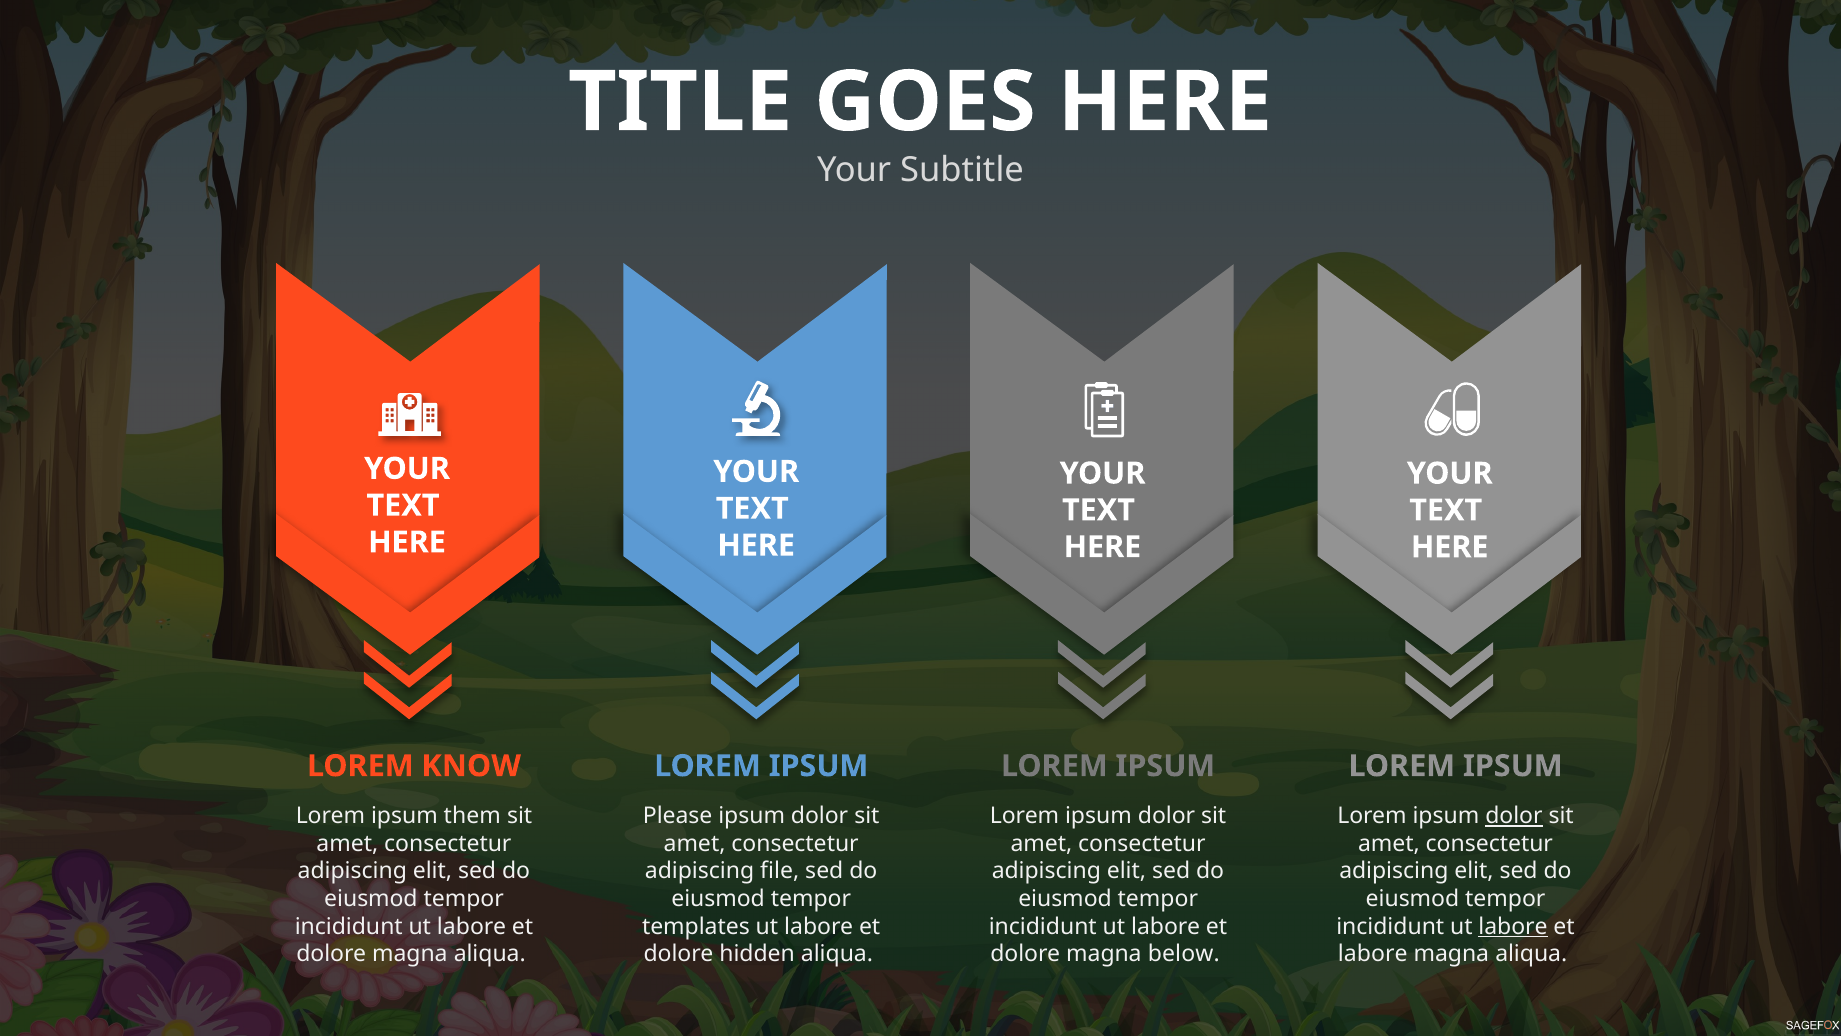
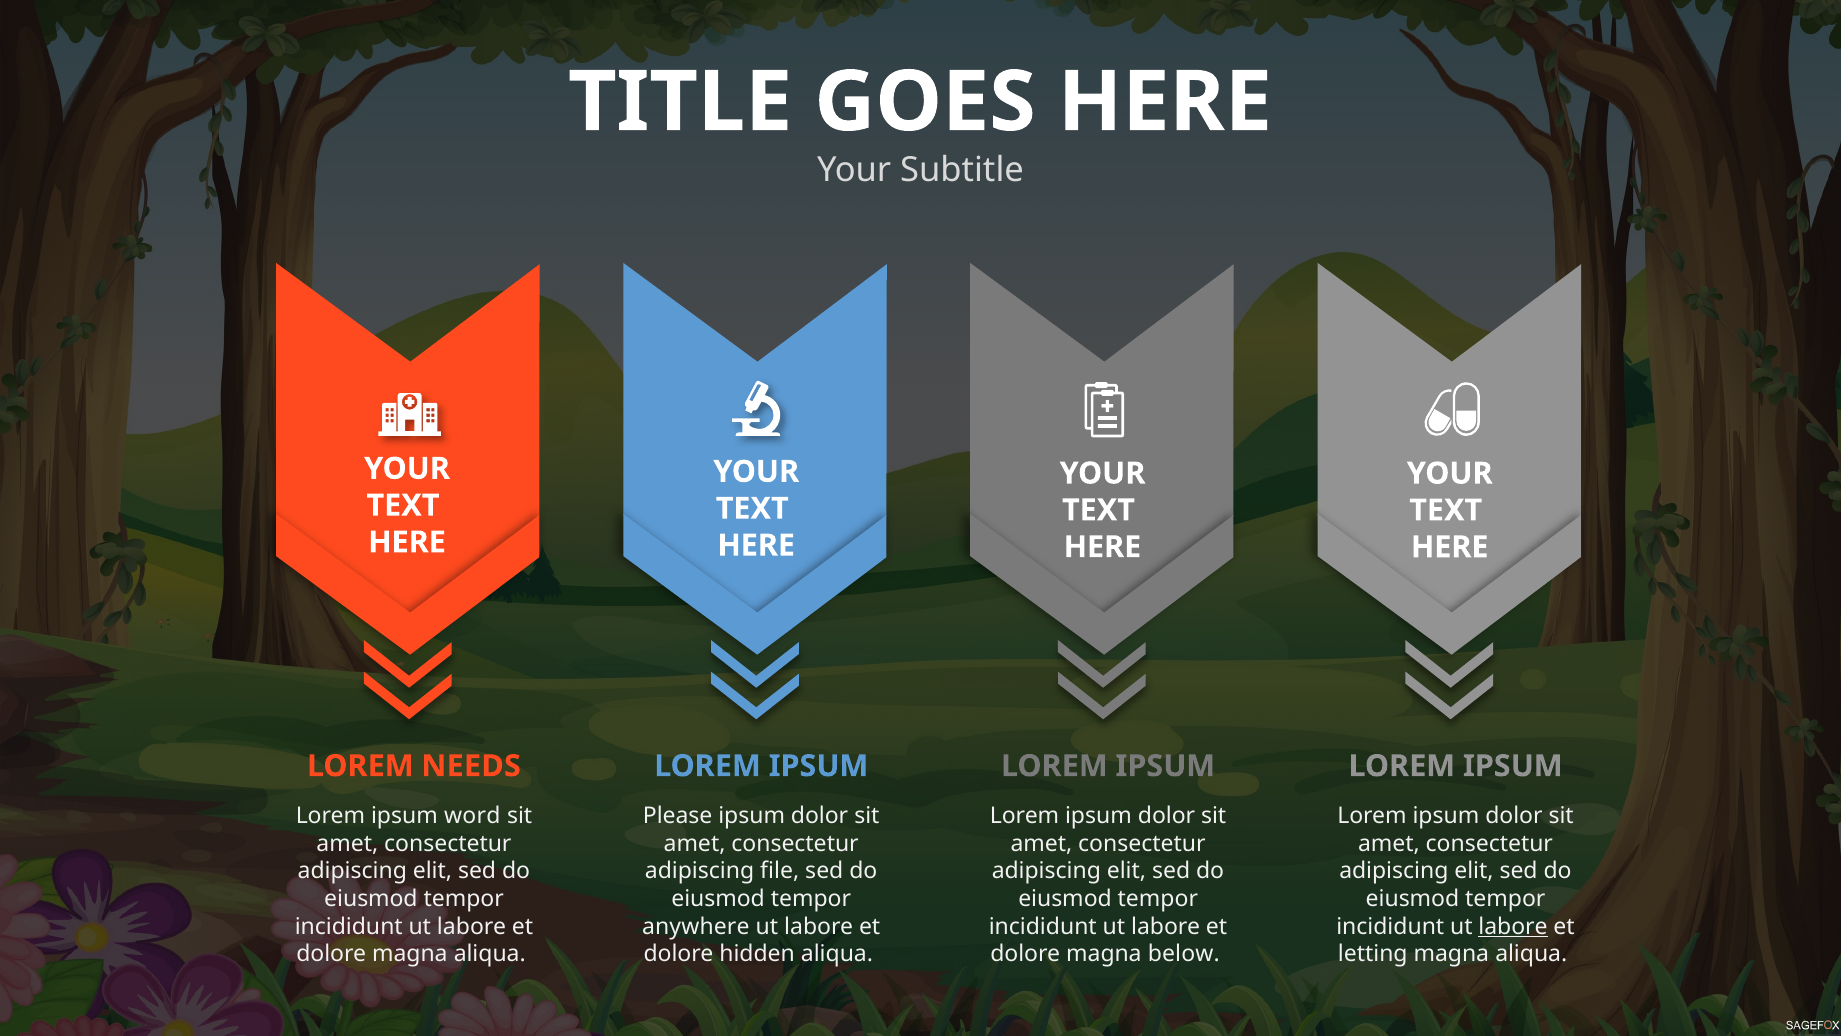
KNOW: KNOW -> NEEDS (471, 766)
them: them -> word (472, 816)
dolor underline: present -> none (1514, 816)
templates: templates -> anywhere (696, 926)
labore: labore -> letting (1373, 954)
